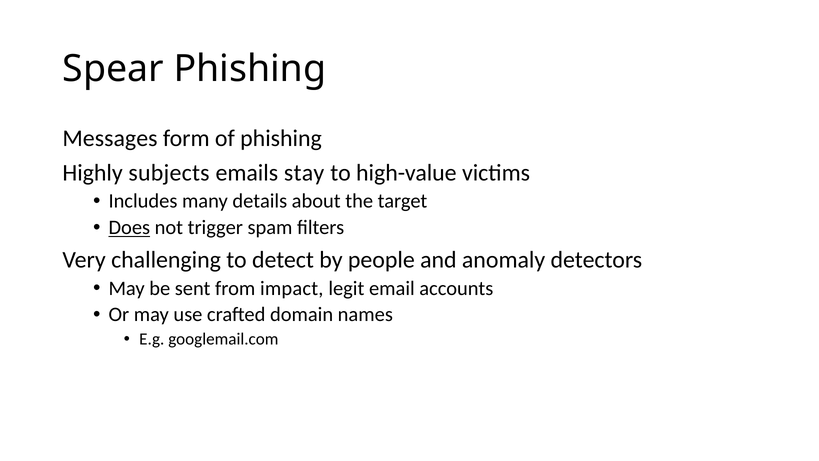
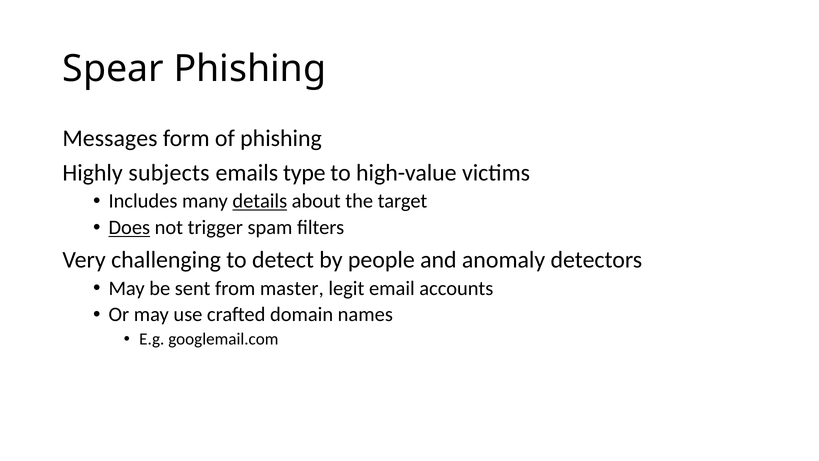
stay: stay -> type (304, 173)
details underline: none -> present (260, 201)
impact: impact -> master (292, 288)
